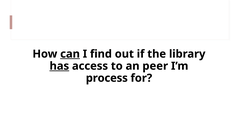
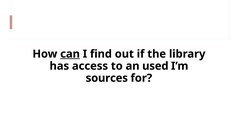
has underline: present -> none (59, 66)
peer: peer -> used (155, 66)
process: process -> sources (107, 78)
